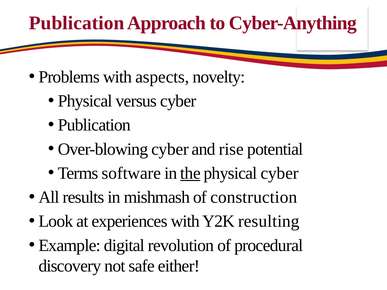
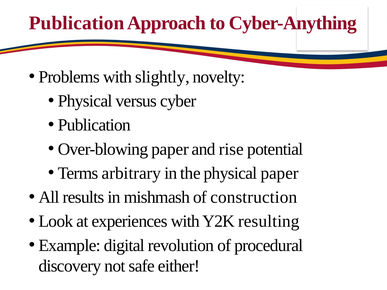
aspects: aspects -> slightly (162, 77)
Over-blowing cyber: cyber -> paper (170, 149)
software: software -> arbitrary (131, 173)
the underline: present -> none (190, 173)
physical cyber: cyber -> paper (280, 173)
